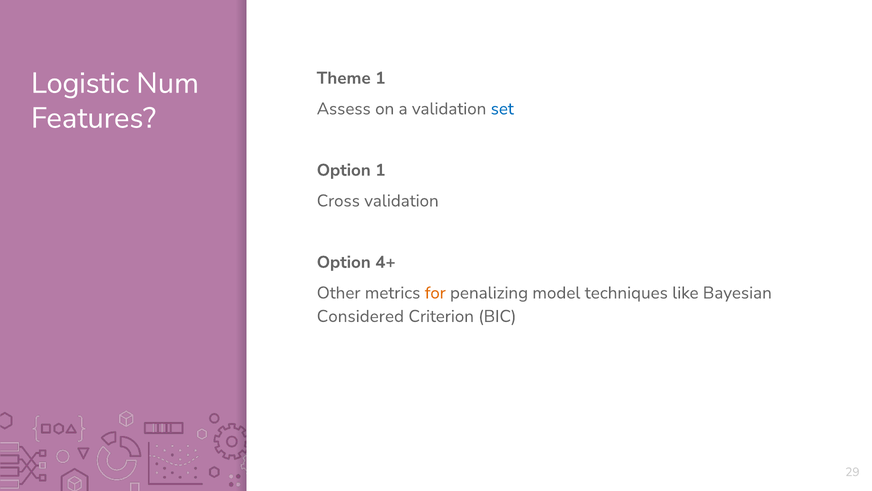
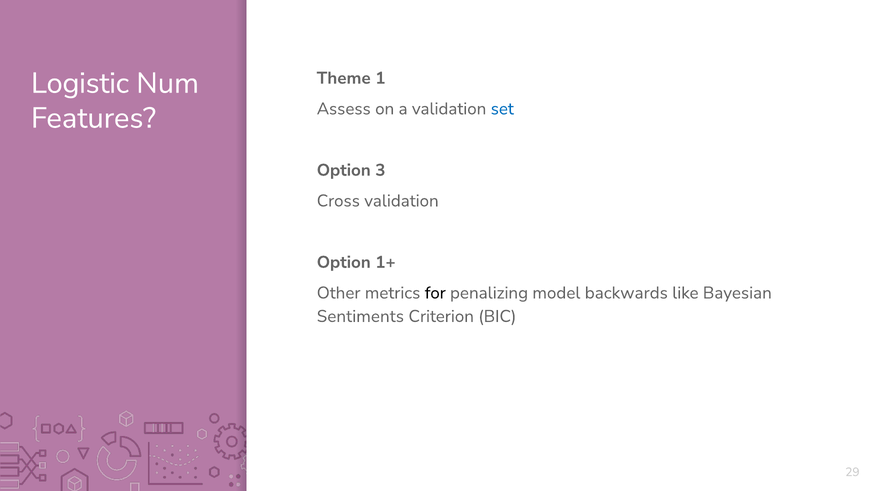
Option 1: 1 -> 3 (380, 170)
4+: 4+ -> 1+ (385, 262)
for colour: orange -> black (435, 293)
techniques: techniques -> backwards (626, 293)
Considered: Considered -> Sentiments (360, 316)
